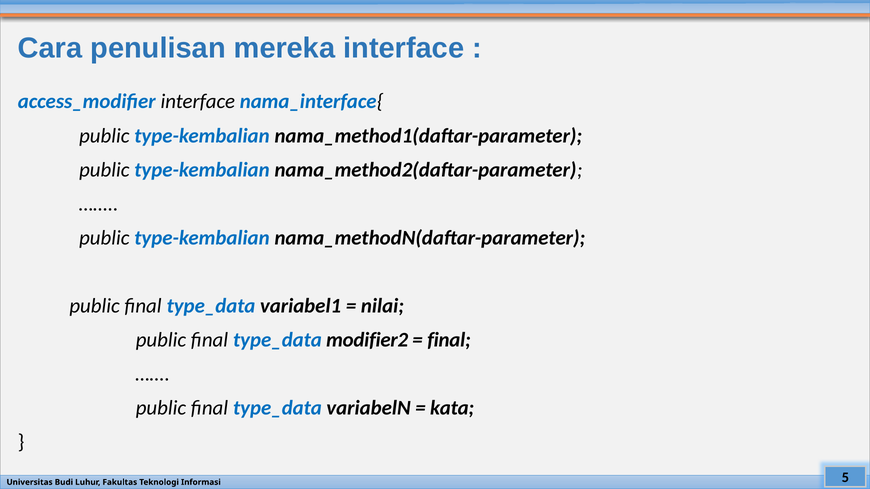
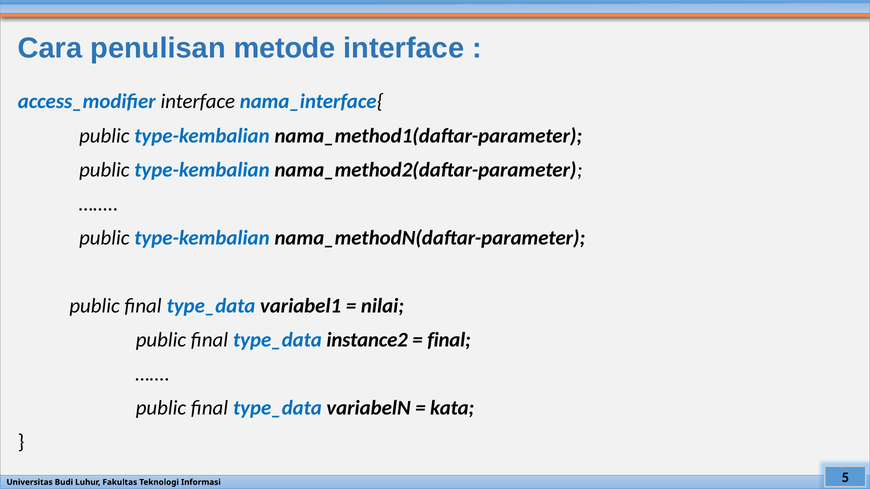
mereka: mereka -> metode (285, 48)
modifier2: modifier2 -> instance2 (367, 340)
